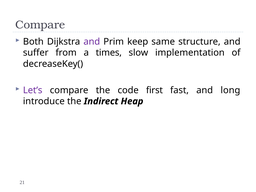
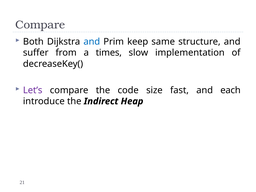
and colour: purple -> blue (92, 42)
first: first -> size (154, 90)
long: long -> each (231, 90)
